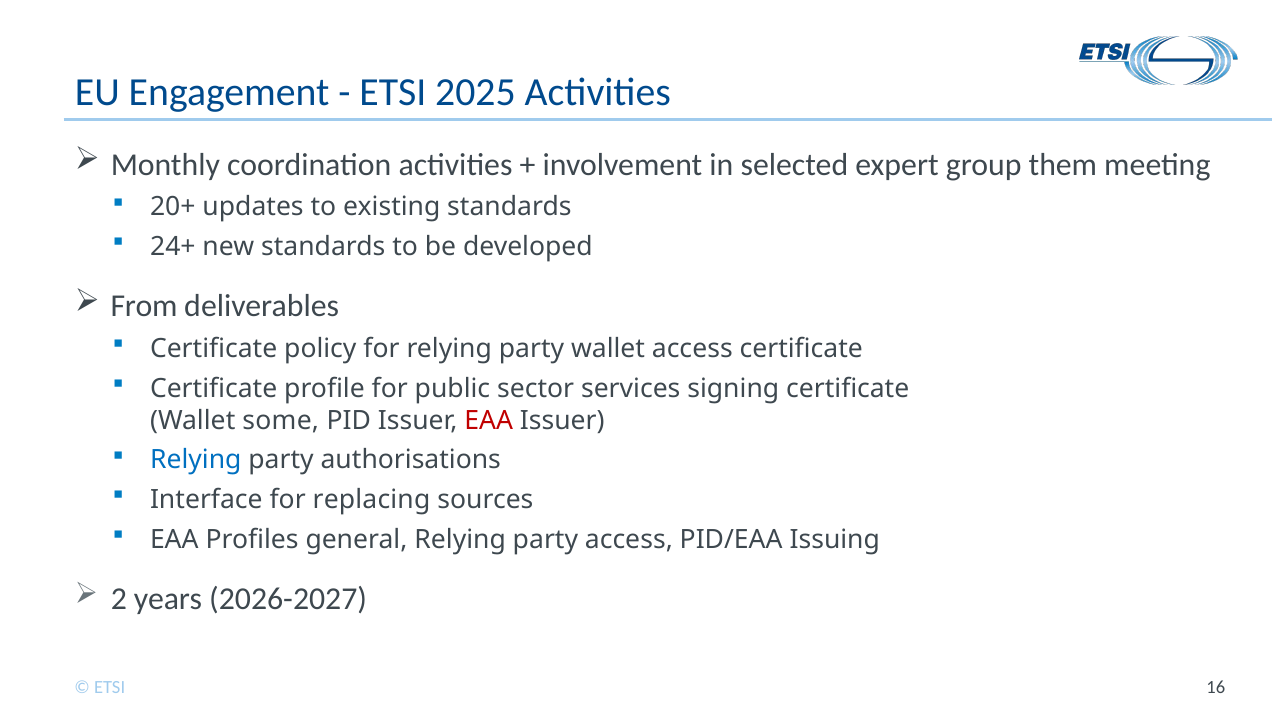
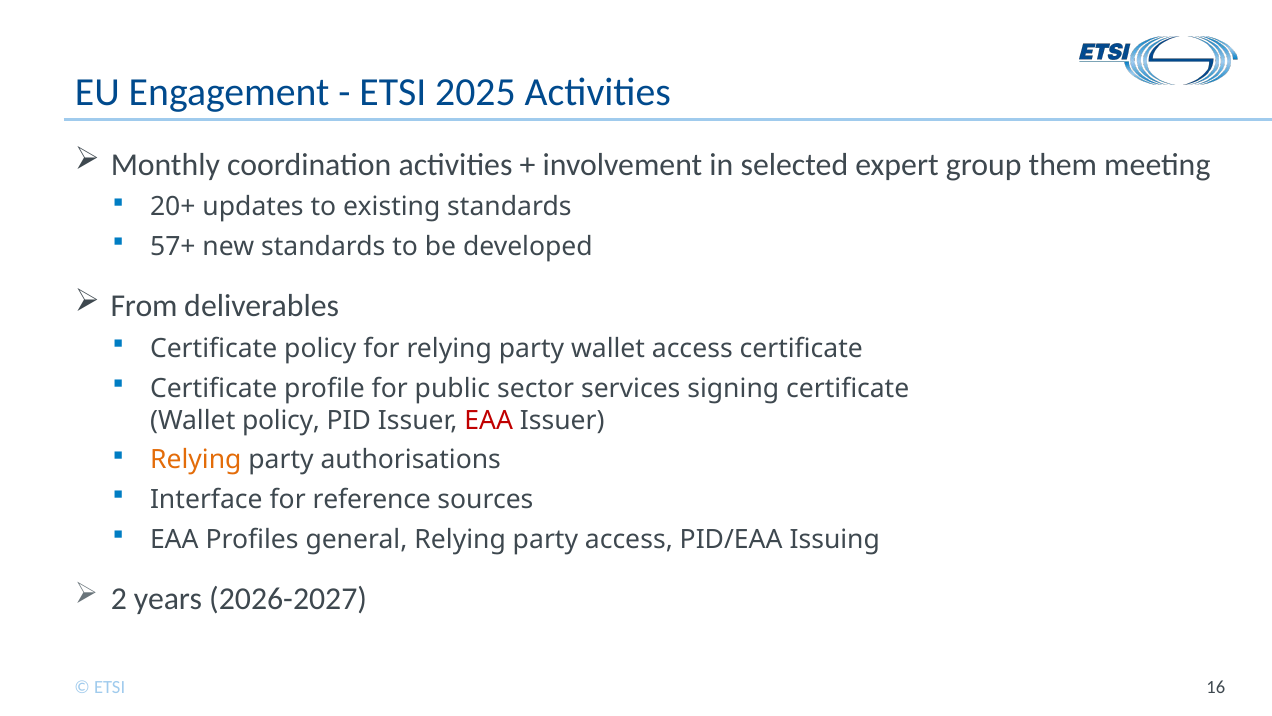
24+: 24+ -> 57+ (173, 247)
Wallet some: some -> policy (281, 420)
Relying colour: blue -> orange (196, 460)
replacing: replacing -> reference (372, 500)
